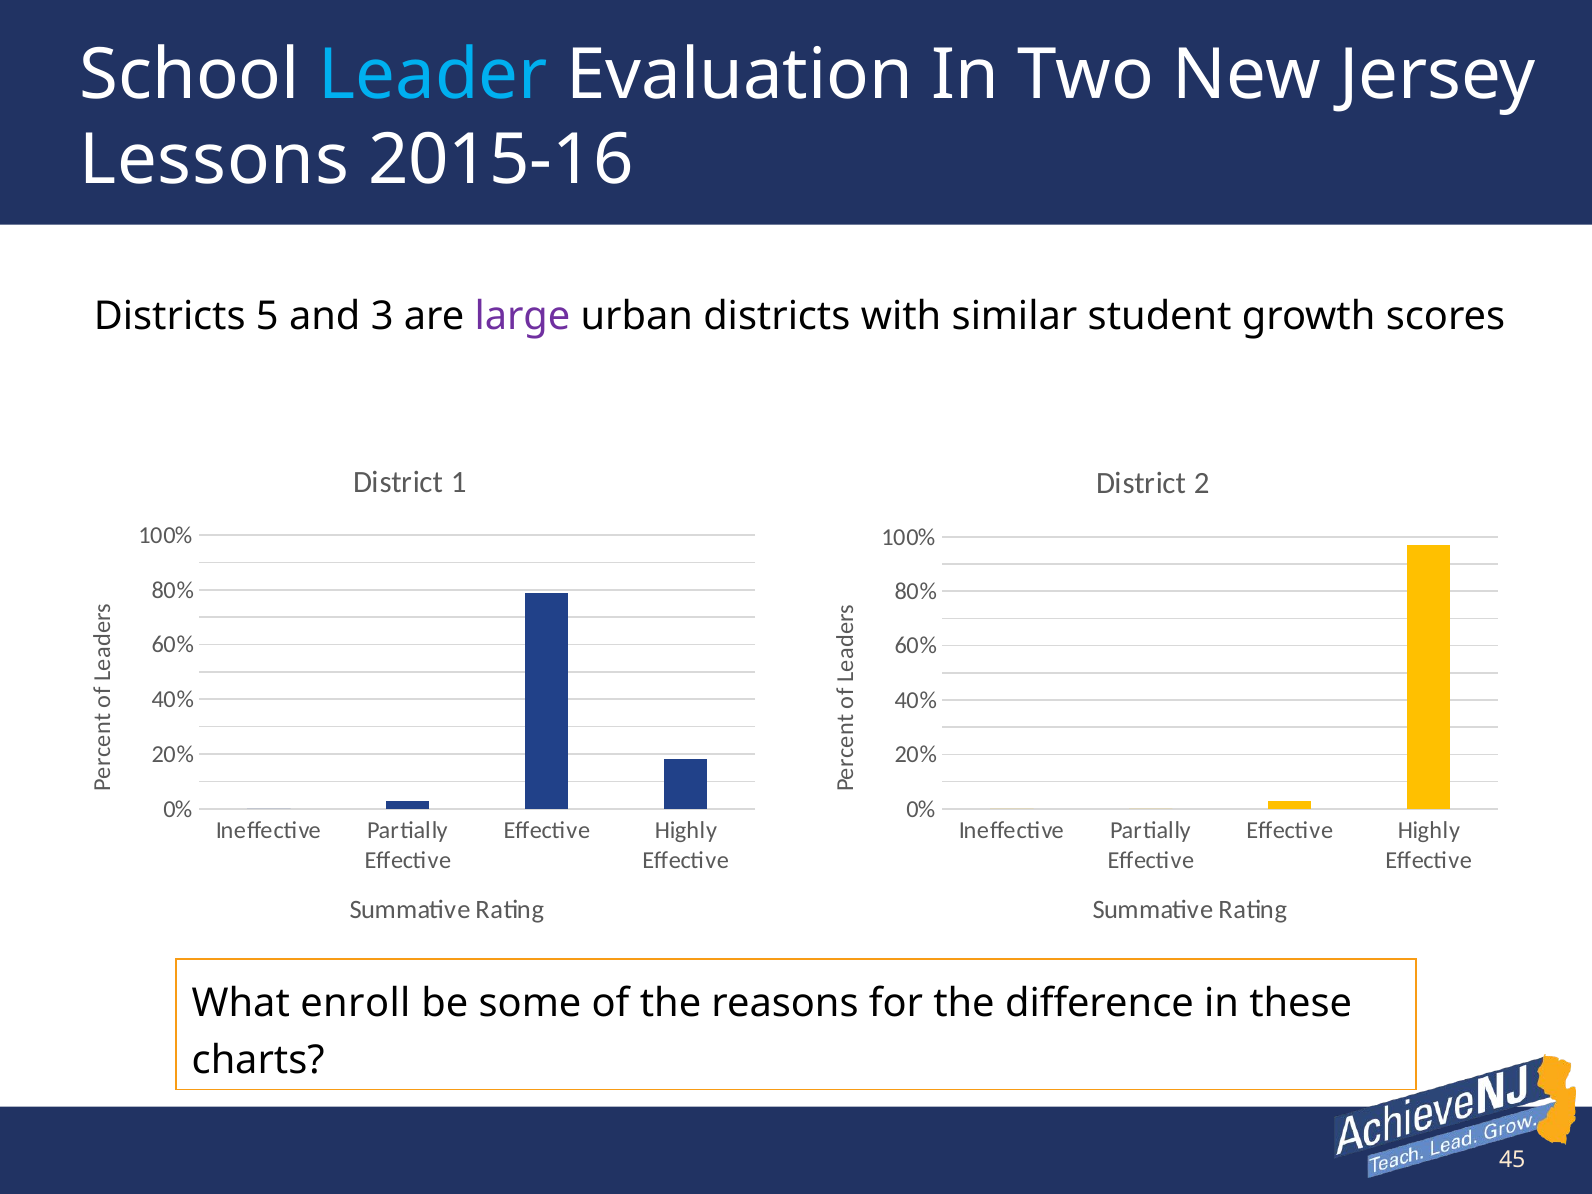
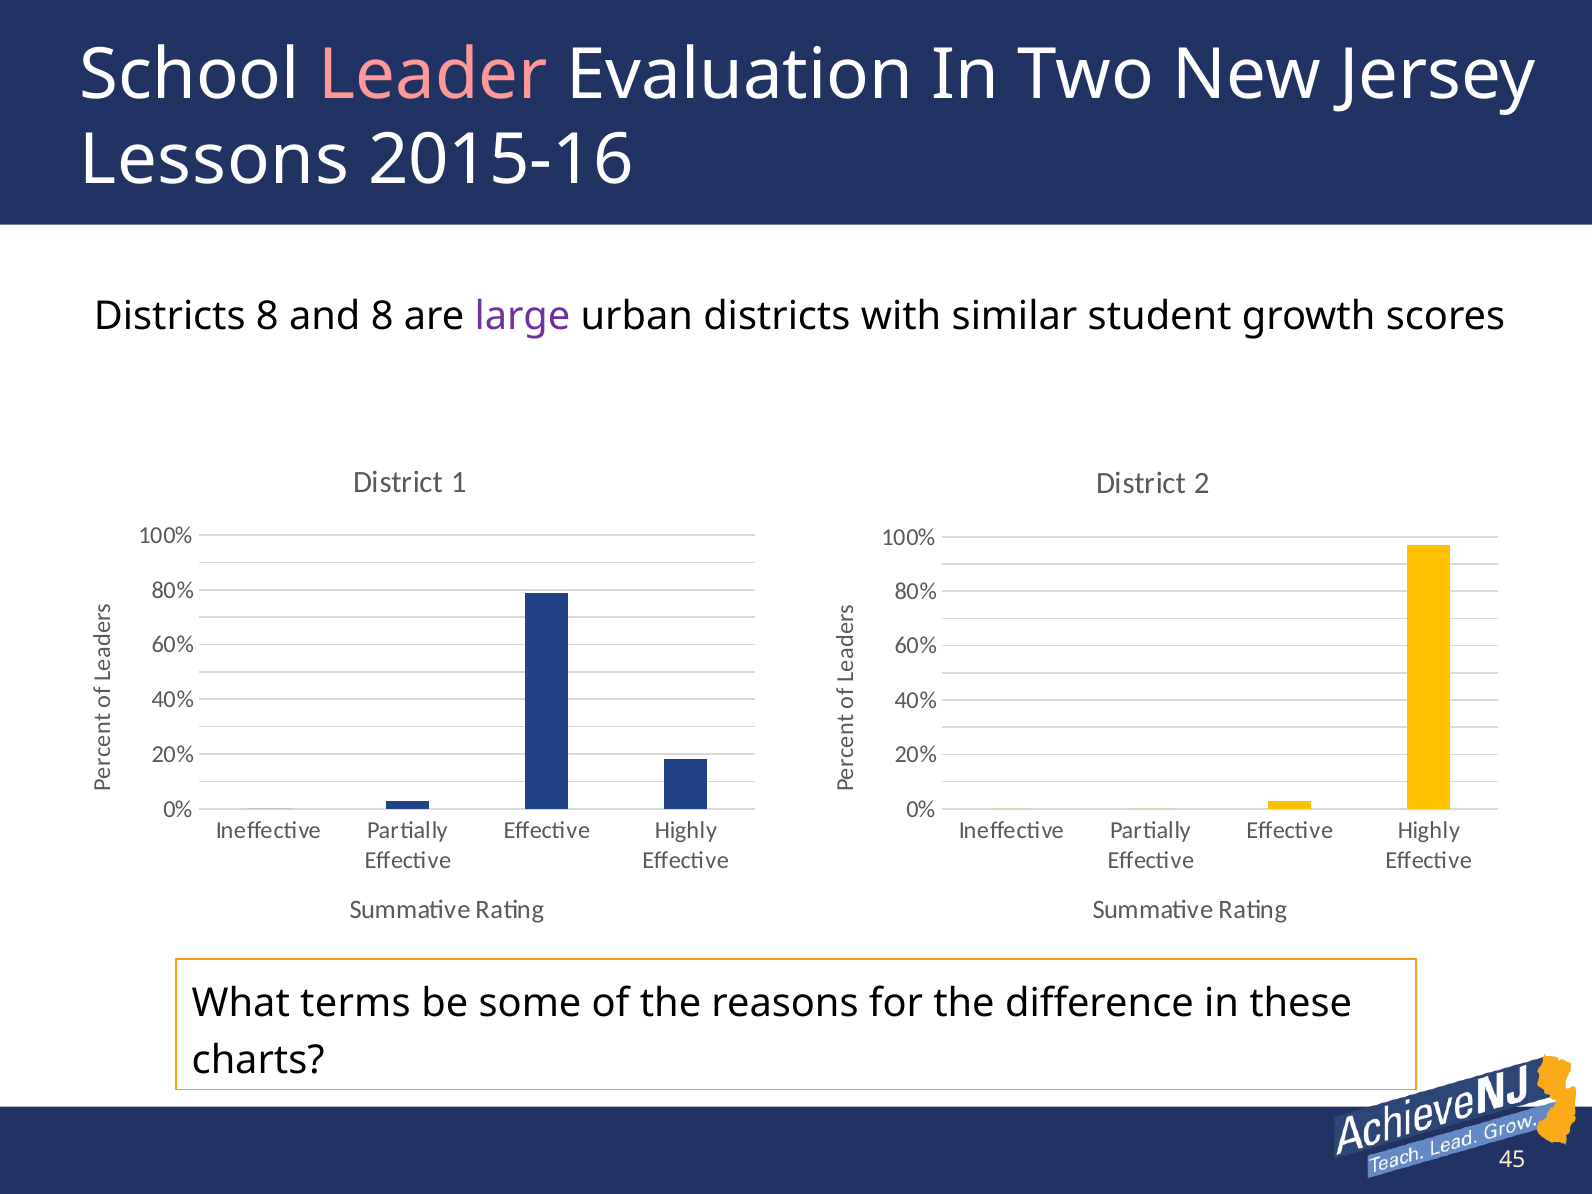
Leader colour: light blue -> pink (433, 75)
Districts 5: 5 -> 8 (267, 316)
and 3: 3 -> 8 (382, 316)
enroll: enroll -> terms (355, 1003)
